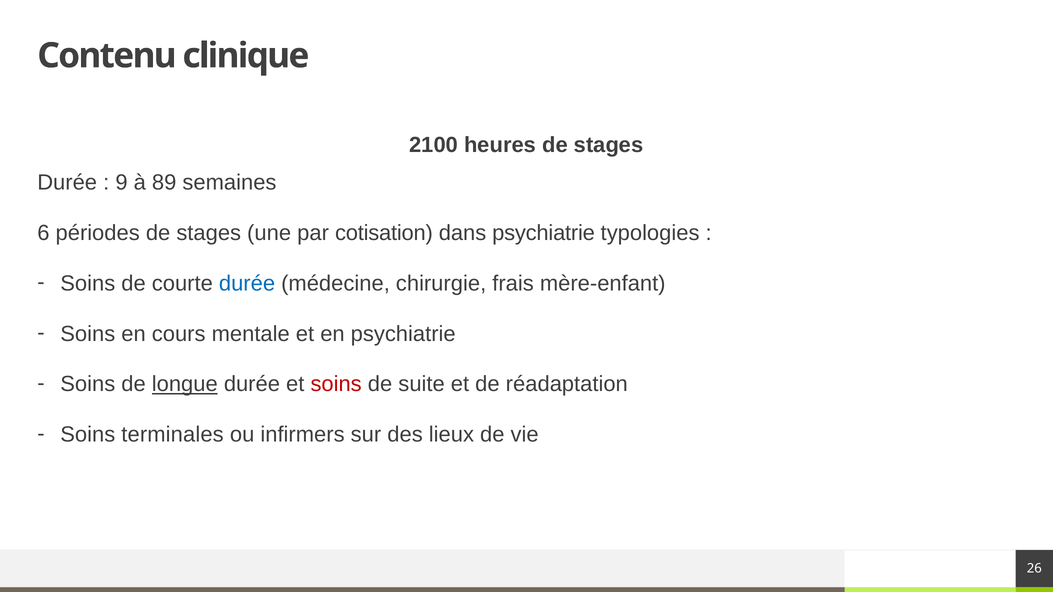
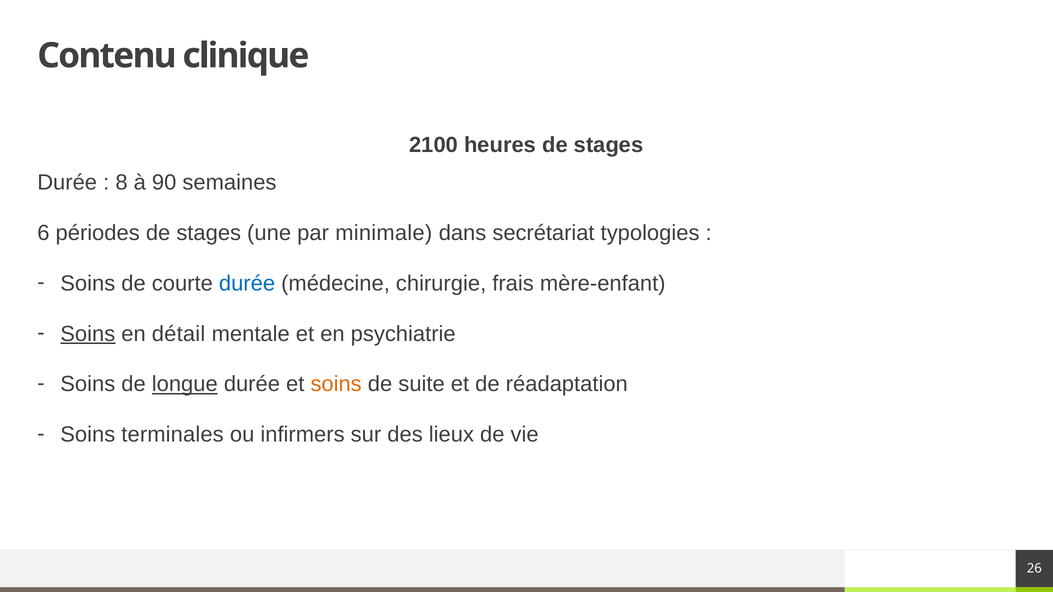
9: 9 -> 8 (122, 183)
89: 89 -> 90 (164, 183)
cotisation: cotisation -> minimale (384, 233)
dans psychiatrie: psychiatrie -> secrétariat (543, 233)
Soins underline: none -> present (88, 334)
cours: cours -> détail (179, 334)
soins colour: red -> orange (336, 384)
